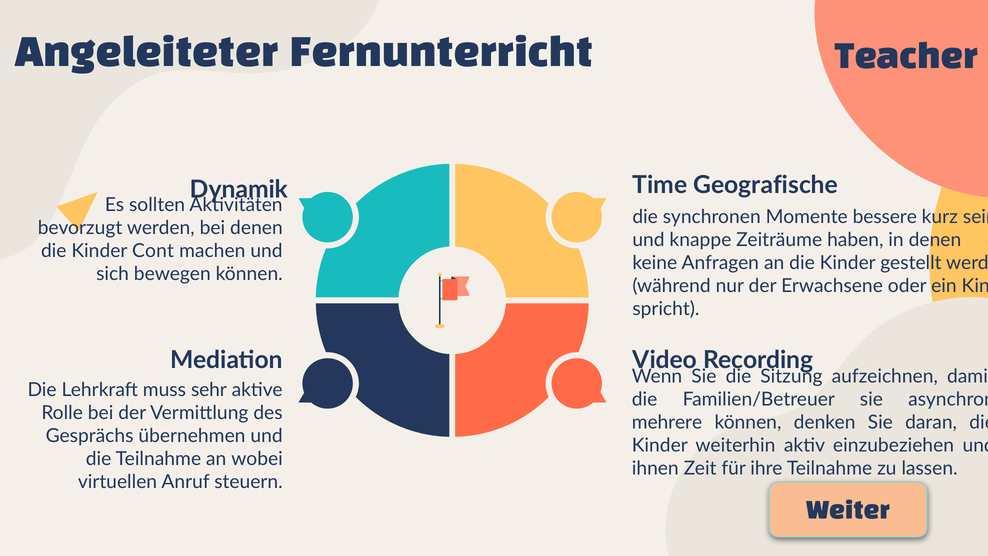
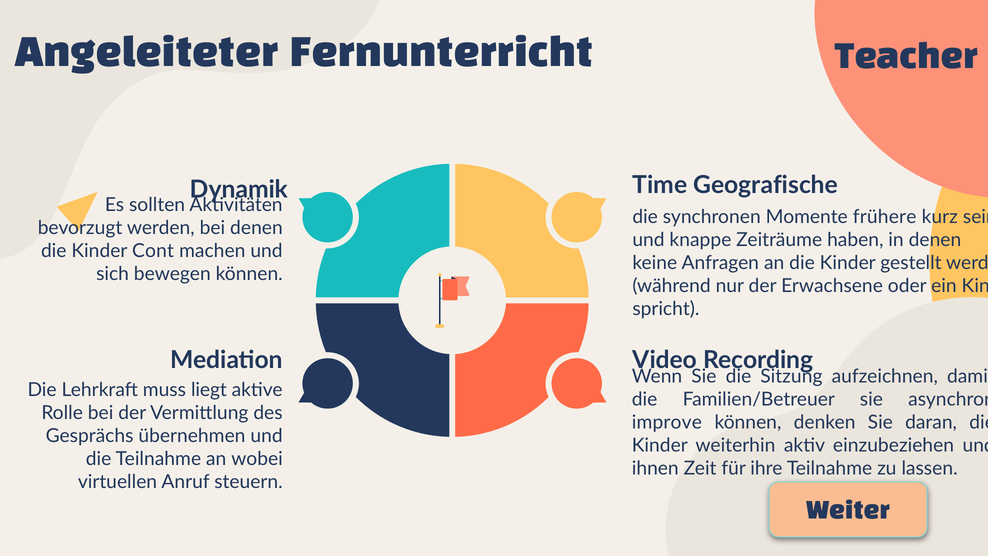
bessere: bessere -> frühere (885, 217)
sehr: sehr -> liegt (209, 390)
mehrere: mehrere -> improve (667, 422)
